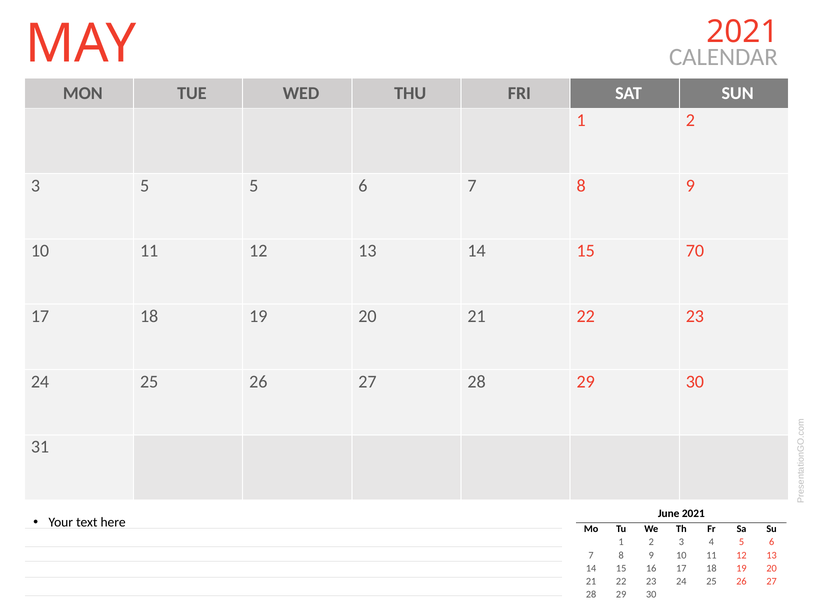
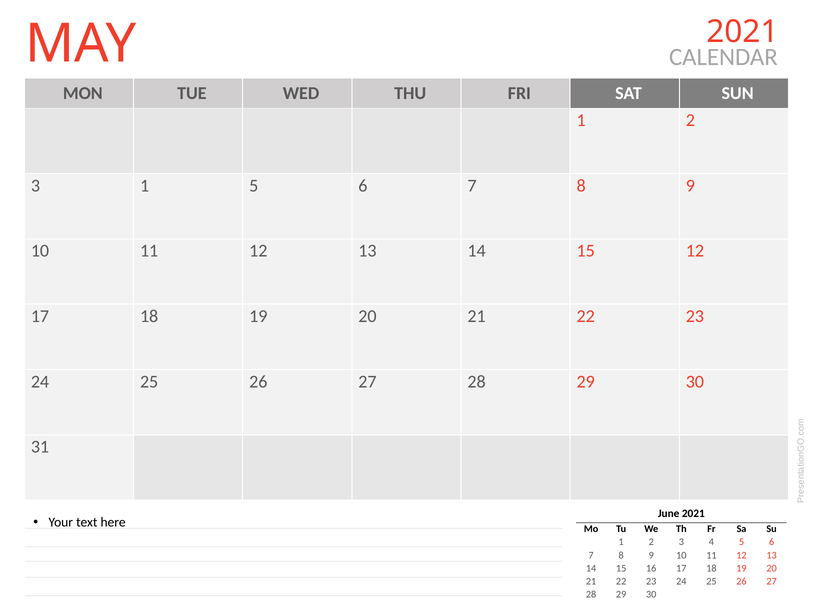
3 5: 5 -> 1 (145, 186)
15 70: 70 -> 12 (695, 251)
